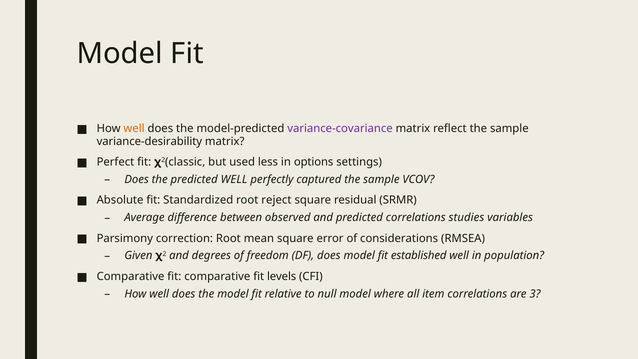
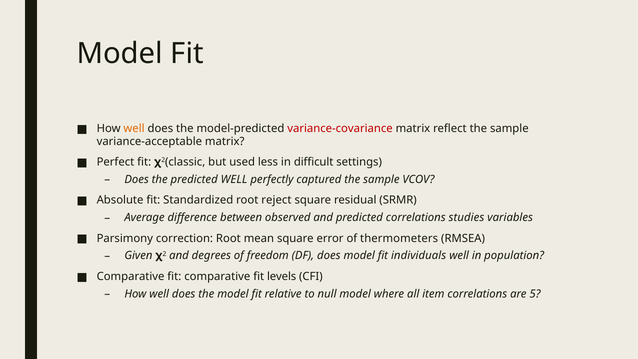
variance-covariance colour: purple -> red (340, 128)
variance-desirability: variance-desirability -> variance-acceptable (149, 141)
options: options -> difficult (314, 162)
considerations: considerations -> thermometers (399, 238)
established: established -> individuals (419, 256)
3: 3 -> 5 (535, 294)
